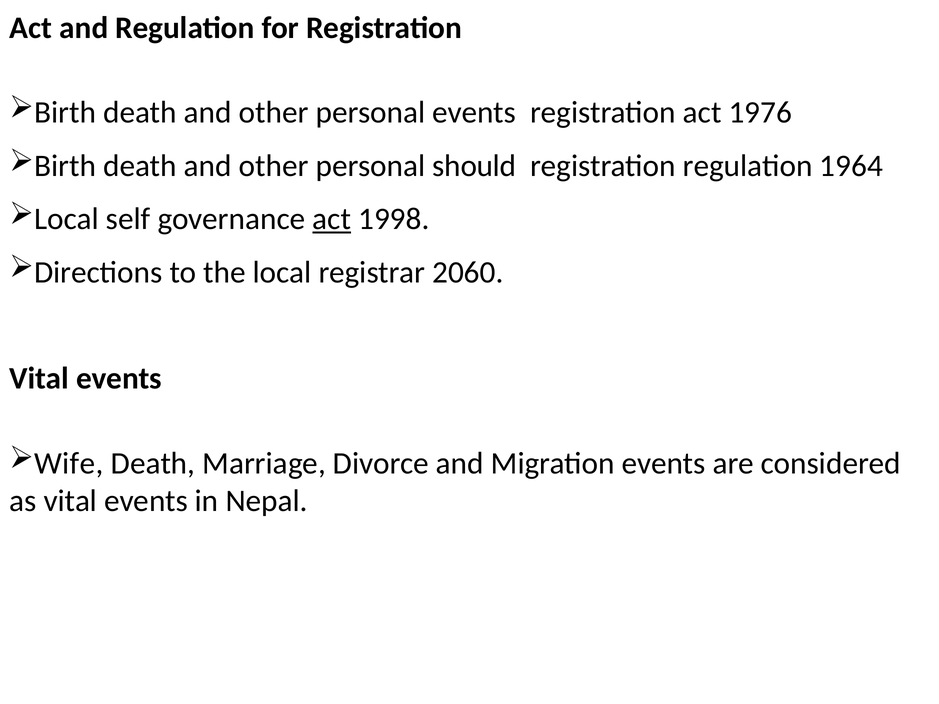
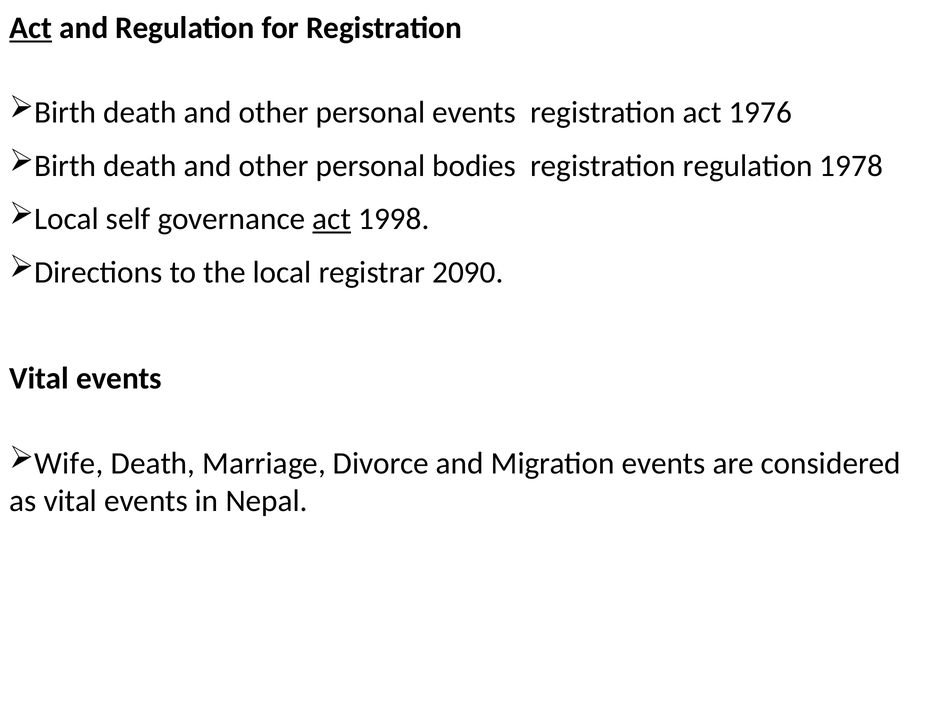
Act underline: none -> present (31, 28)
should: should -> bodies (474, 166)
1964: 1964 -> 1978 (851, 166)
2060: 2060 -> 2090 (468, 272)
